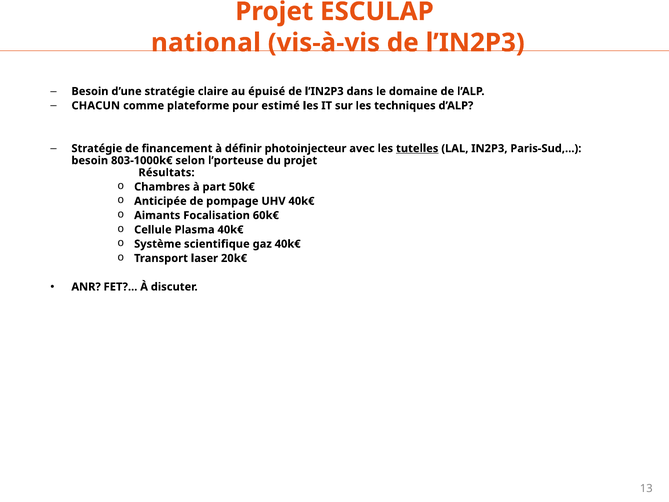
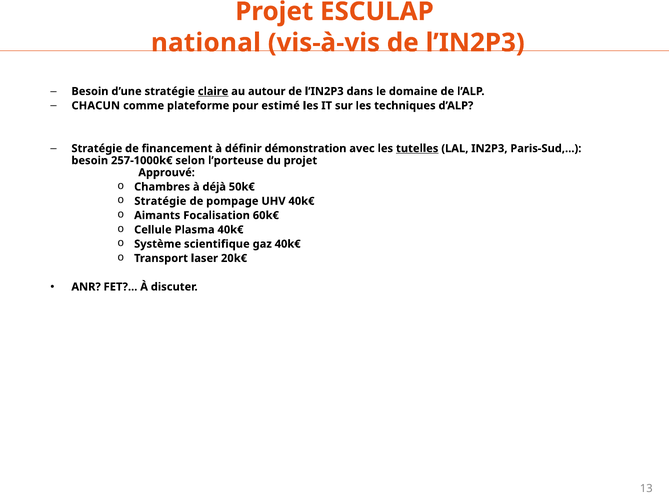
claire underline: none -> present (213, 91)
épuisé: épuisé -> autour (267, 91)
photoinjecteur: photoinjecteur -> démonstration (306, 148)
803-1000k€: 803-1000k€ -> 257-1000k€ (142, 160)
Résultats: Résultats -> Approuvé (167, 172)
part: part -> déjà (214, 187)
Anticipée: Anticipée -> Stratégie (160, 201)
